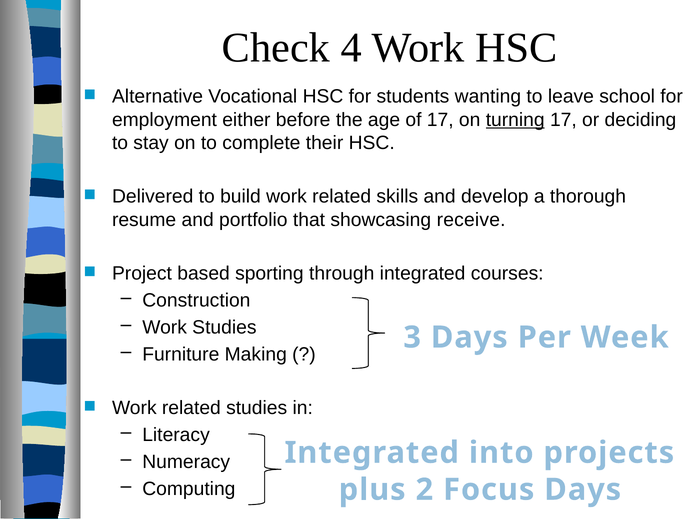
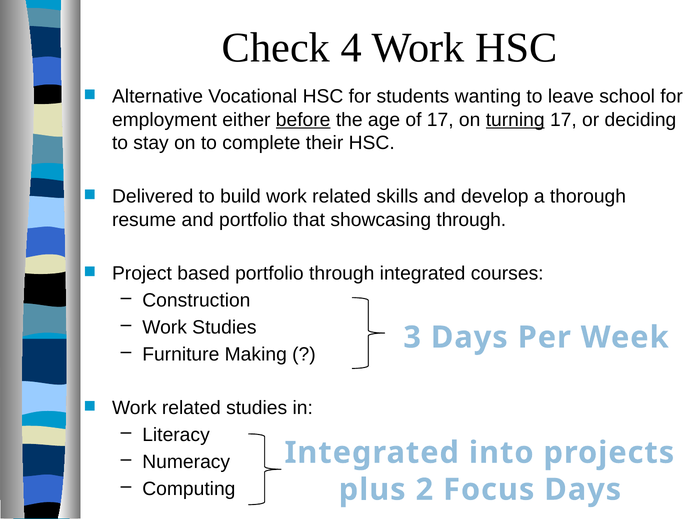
before underline: none -> present (303, 120)
showcasing receive: receive -> through (471, 220)
based sporting: sporting -> portfolio (269, 274)
